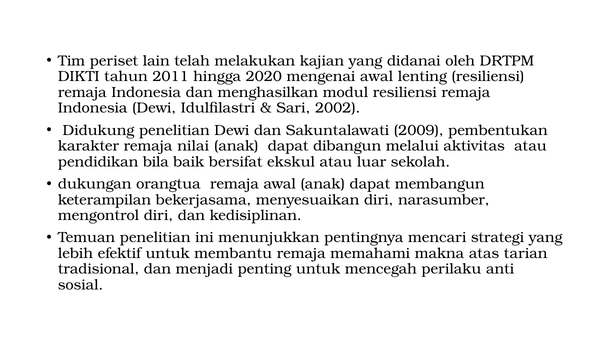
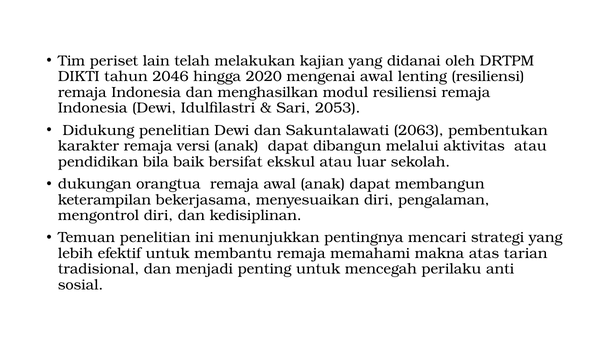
2011: 2011 -> 2046 (171, 77)
2002: 2002 -> 2053 (338, 108)
2009: 2009 -> 2063 (419, 130)
nilai: nilai -> versi (193, 146)
narasumber: narasumber -> pengalaman (444, 200)
